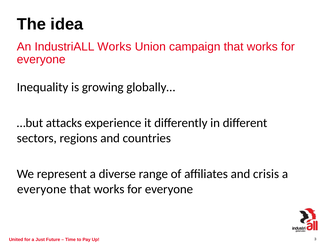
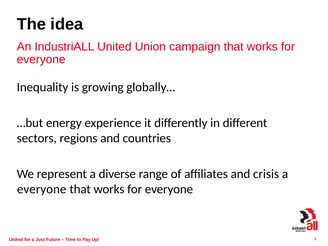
IndustriALL Works: Works -> United (114, 47)
attacks: attacks -> energy (64, 123)
